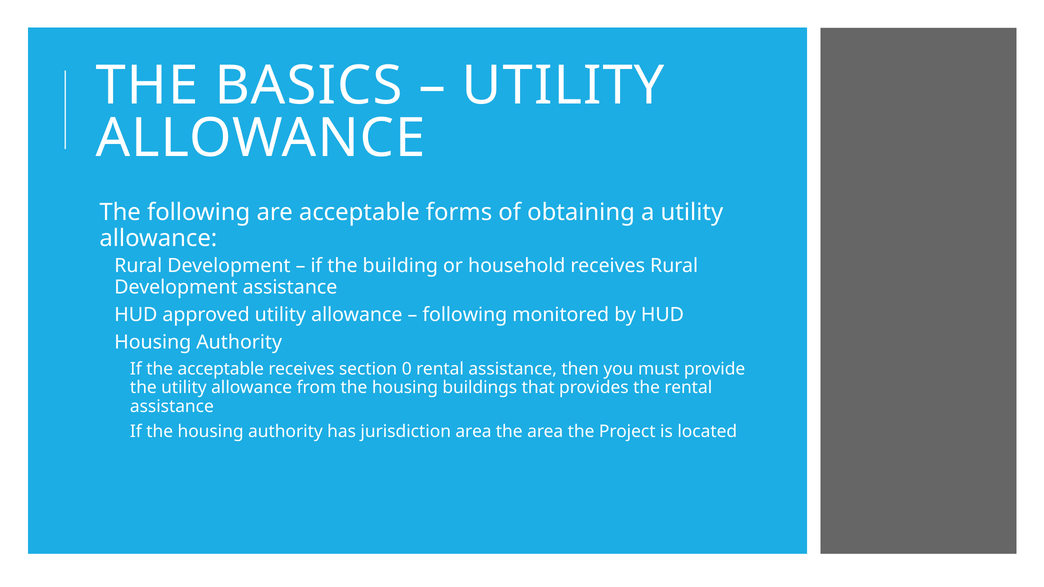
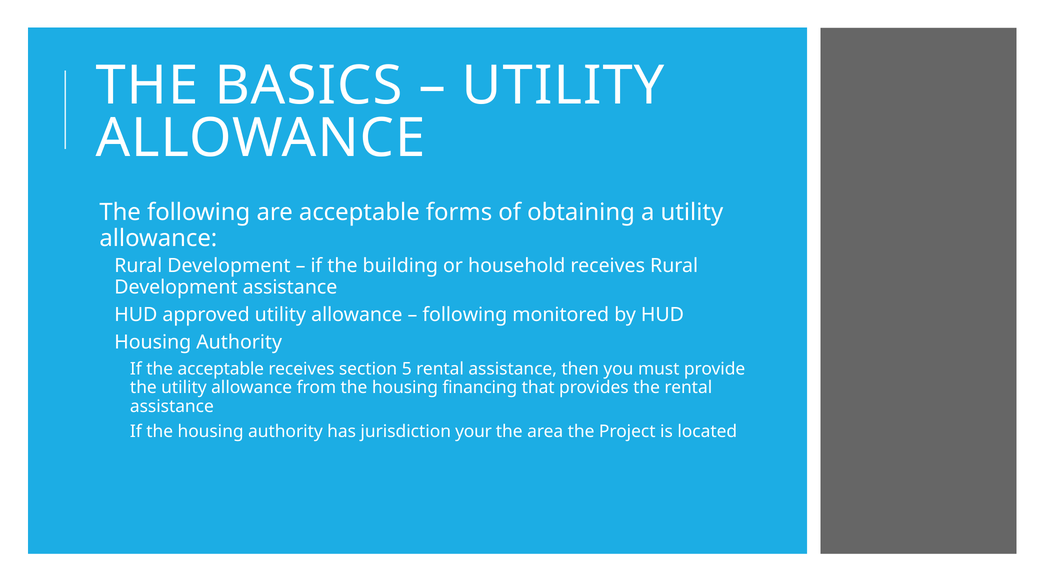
0: 0 -> 5 (407, 369)
buildings: buildings -> financing (480, 388)
jurisdiction area: area -> your (474, 432)
